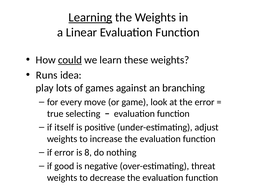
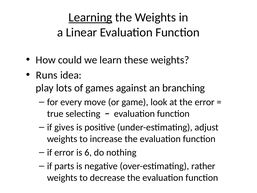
could underline: present -> none (70, 60)
itself: itself -> gives (64, 127)
8: 8 -> 6 (88, 152)
good: good -> parts (64, 166)
threat: threat -> rather (203, 166)
